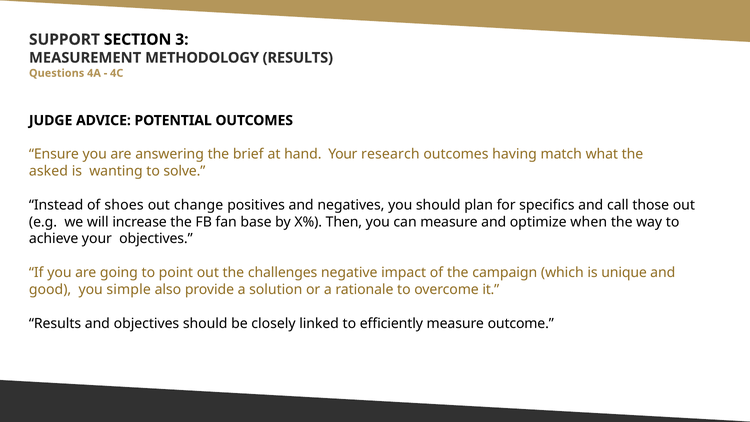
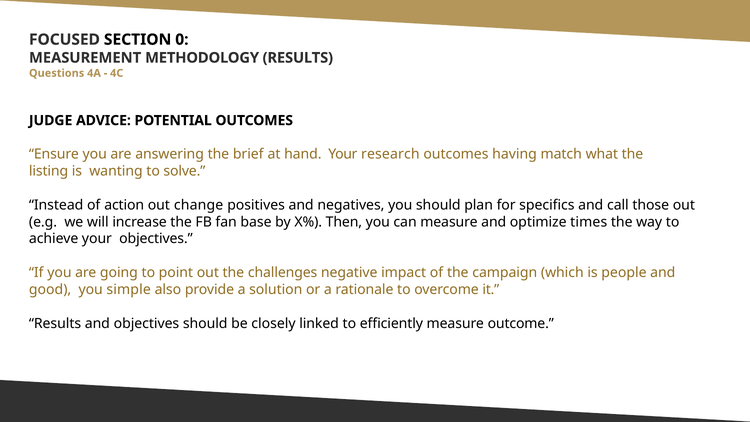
SUPPORT: SUPPORT -> FOCUSED (64, 40)
3: 3 -> 0 (182, 40)
asked: asked -> listing (49, 171)
shoes: shoes -> action (124, 205)
when: when -> times (589, 222)
unique: unique -> people (624, 273)
